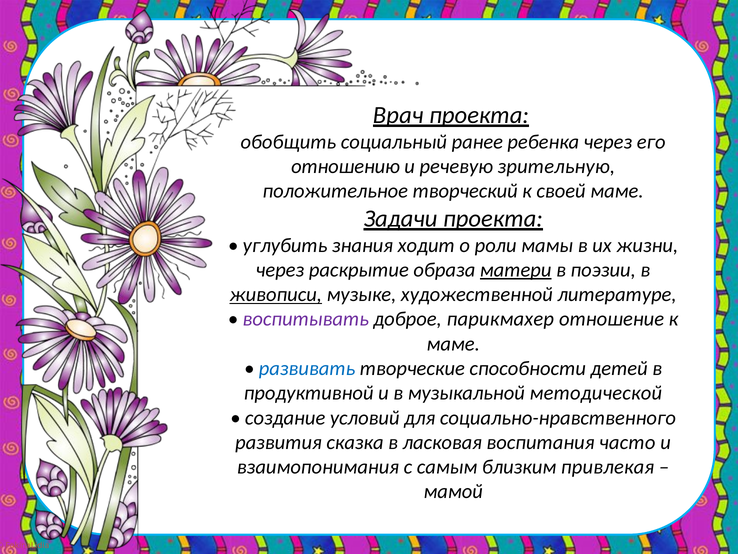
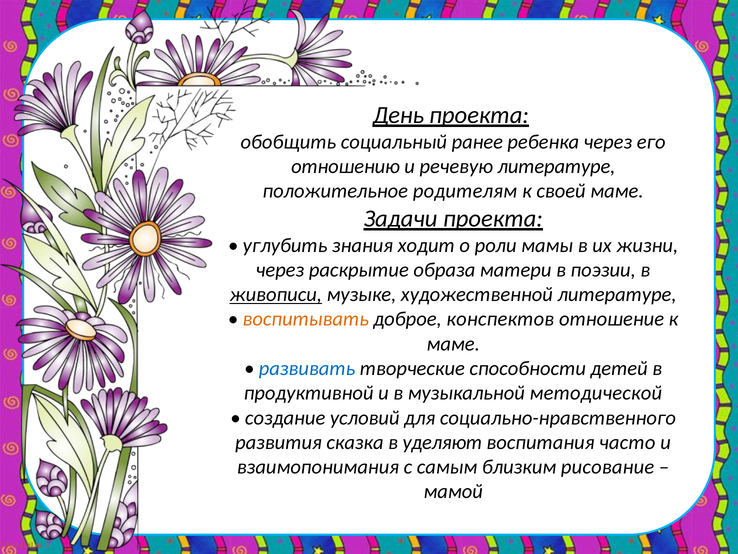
Врач: Врач -> День (398, 115)
речевую зрительную: зрительную -> литературе (556, 166)
творческий: творческий -> родителям (465, 191)
матери underline: present -> none (516, 270)
воспитывать colour: purple -> orange (306, 319)
парикмахер: парикмахер -> конспектов (500, 319)
ласковая: ласковая -> уделяют (442, 442)
привлекая: привлекая -> рисование (608, 467)
